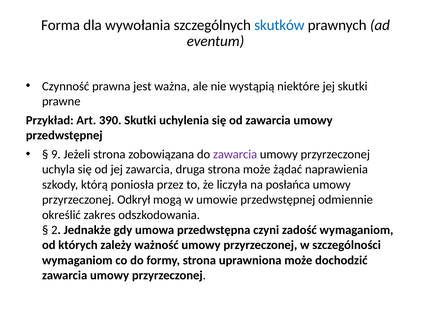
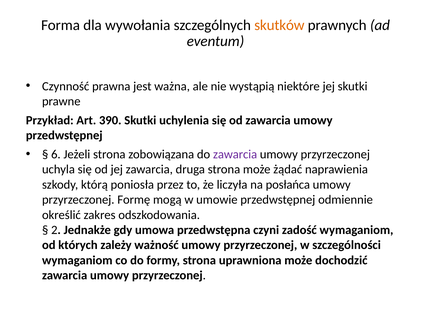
skutków colour: blue -> orange (279, 25)
9: 9 -> 6 (56, 154)
Odkrył: Odkrył -> Formę (134, 199)
